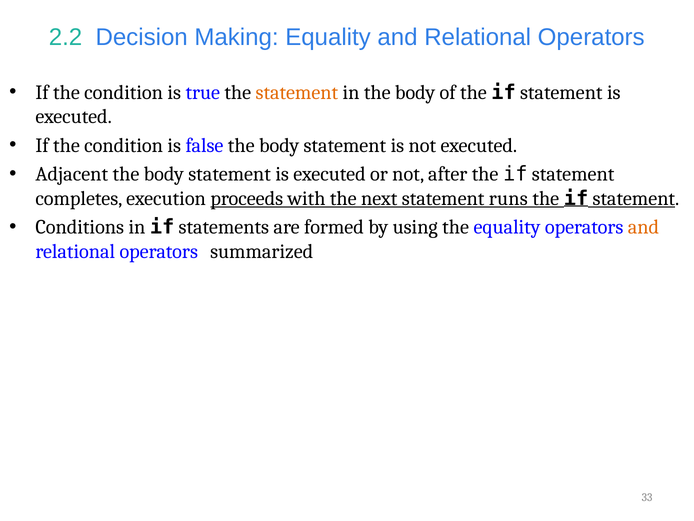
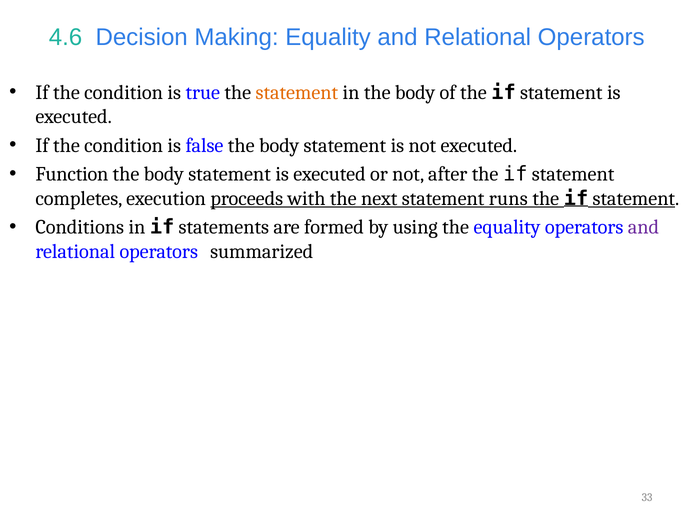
2.2: 2.2 -> 4.6 (66, 37)
Adjacent: Adjacent -> Function (72, 174)
and colour: orange -> purple (643, 227)
